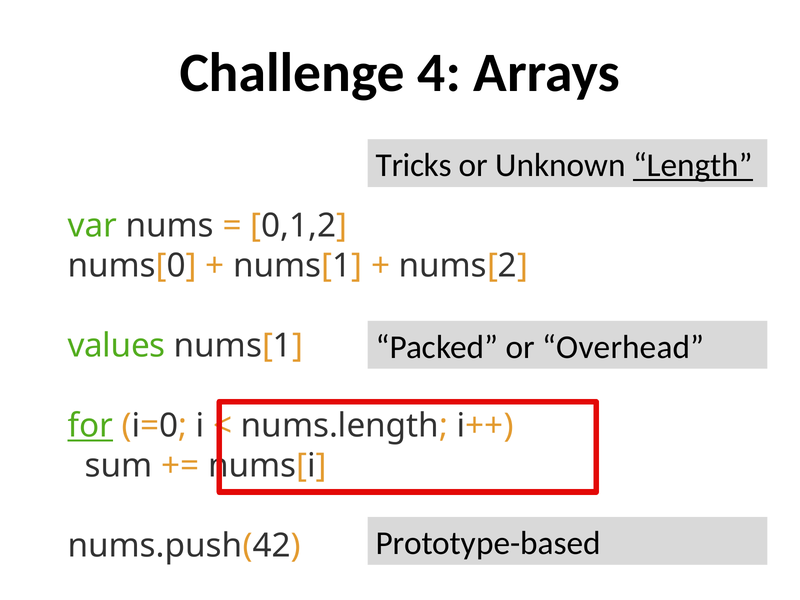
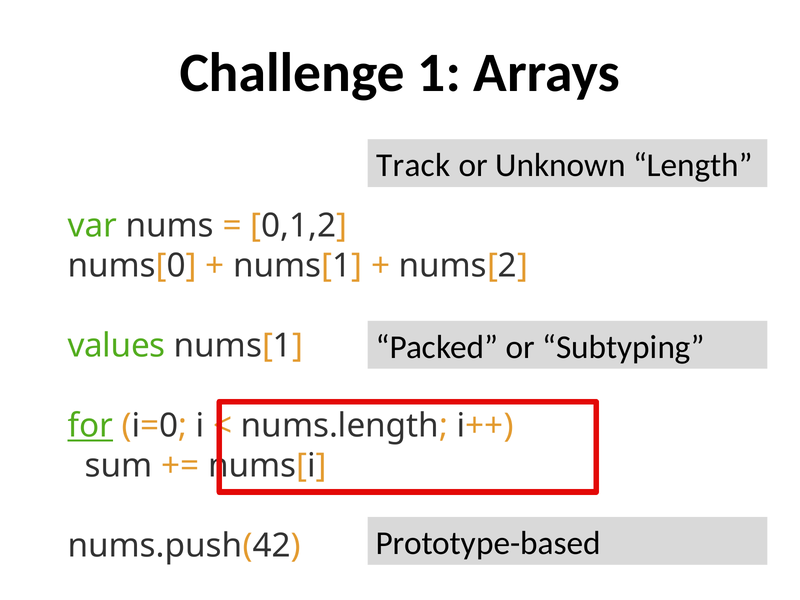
4: 4 -> 1 (439, 73)
Tricks: Tricks -> Track (413, 165)
Length underline: present -> none (693, 165)
Overhead: Overhead -> Subtyping (623, 347)
